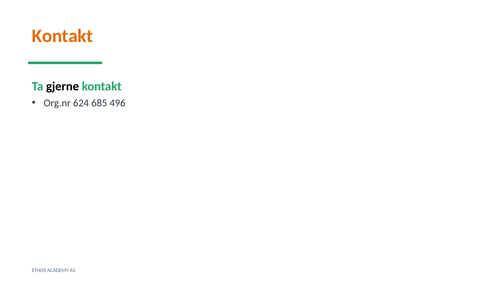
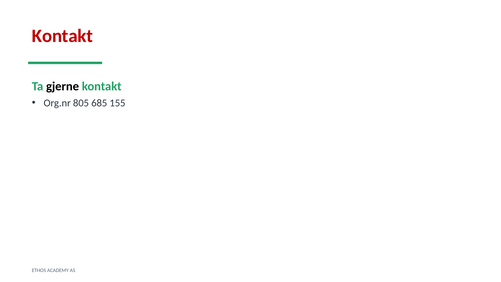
Kontakt colour: orange -> red (62, 36)
624: 624 -> 805 (81, 103)
496: 496 -> 155 (118, 103)
